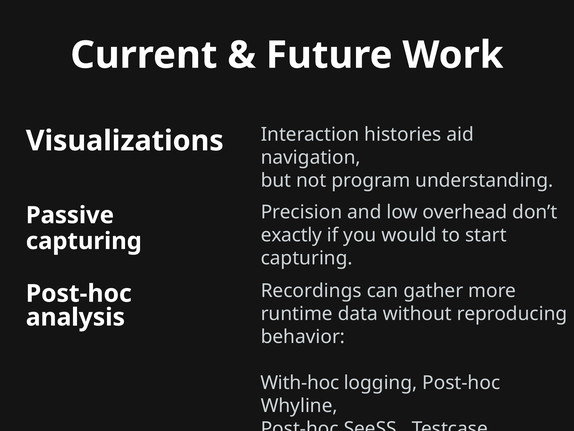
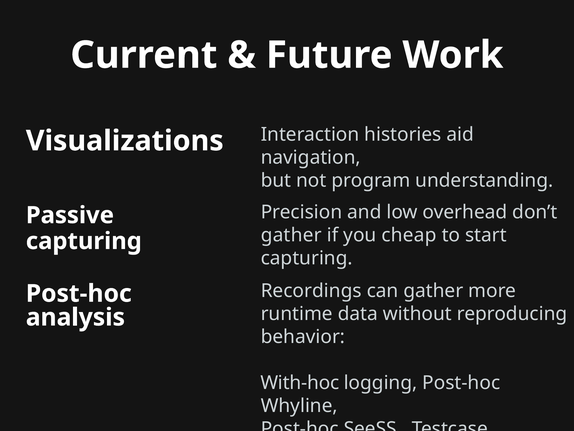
exactly: exactly -> gather (291, 235)
would: would -> cheap (409, 235)
